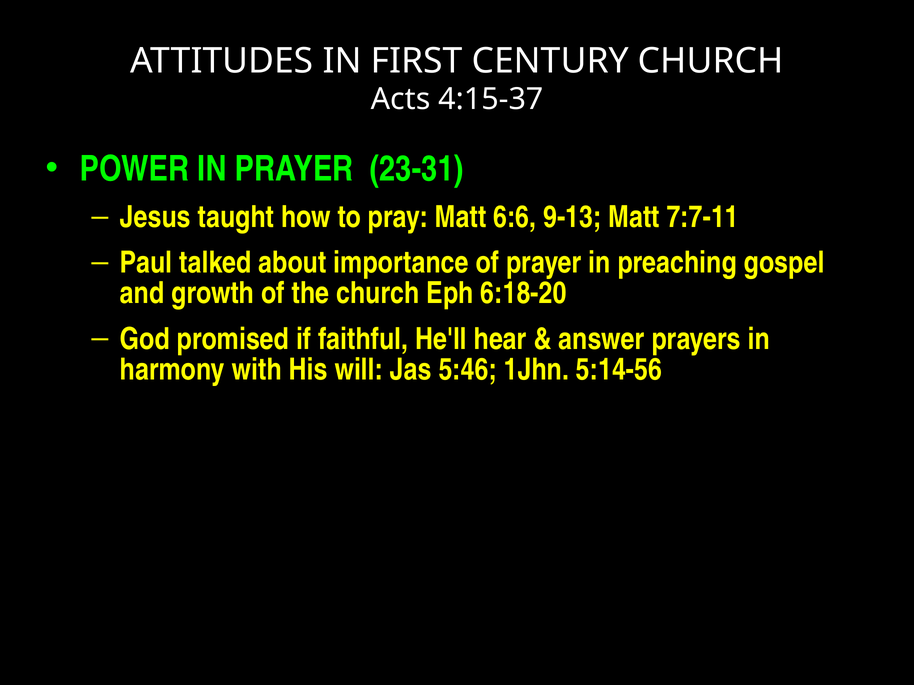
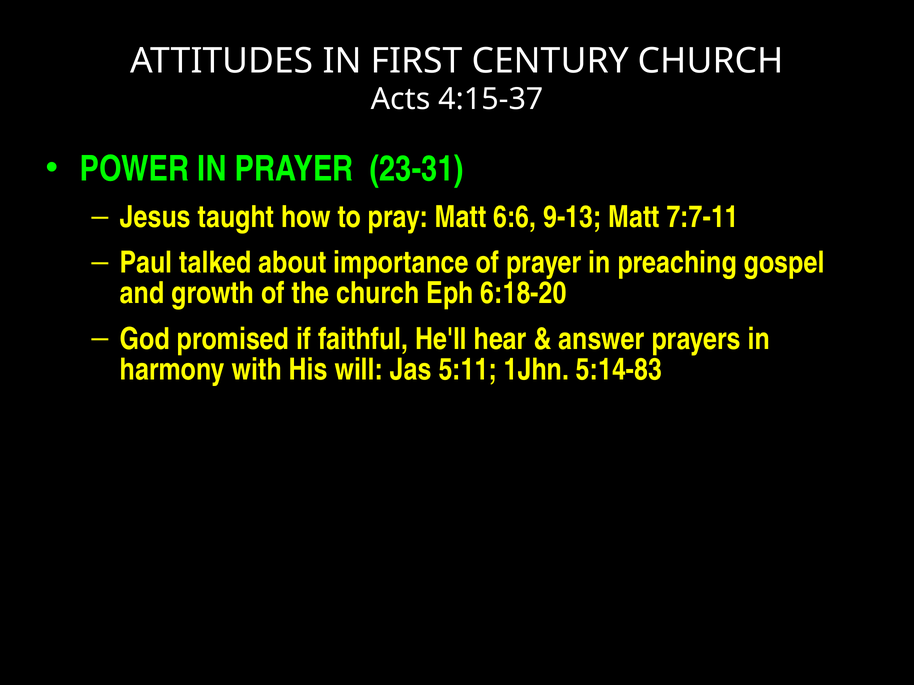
5:46: 5:46 -> 5:11 (468, 370)
5:14-56: 5:14-56 -> 5:14-83 (619, 370)
